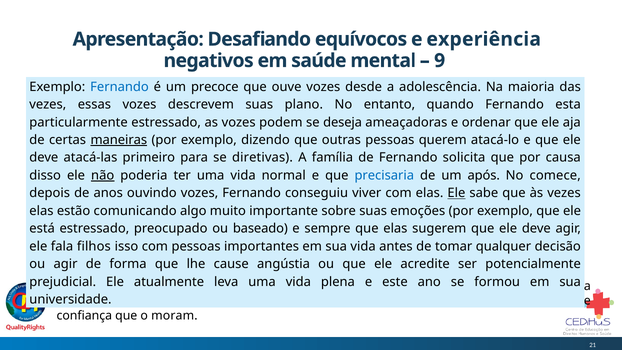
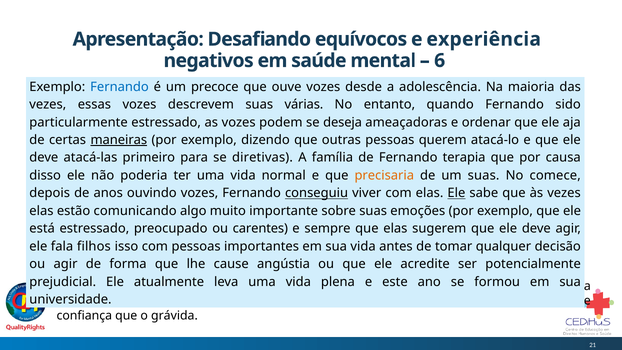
9: 9 -> 6 (440, 61)
plano: plano -> várias (304, 104)
esta: esta -> sido (568, 104)
solicita: solicita -> terapia (464, 158)
não underline: present -> none (103, 175)
precisaria colour: blue -> orange (384, 175)
um após: após -> suas (484, 175)
conseguiu underline: none -> present (317, 193)
baseado: baseado -> carentes (260, 229)
moram: moram -> grávida (174, 316)
